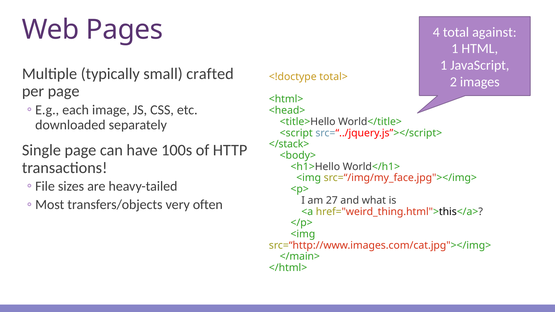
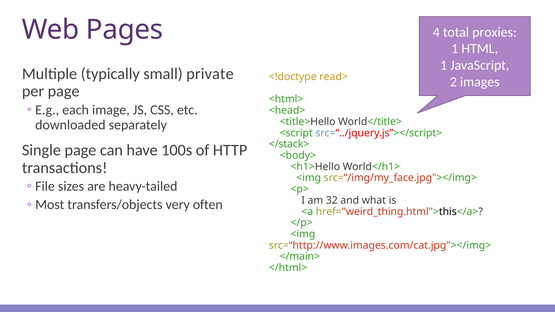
against: against -> proxies (494, 32)
crafted: crafted -> private (210, 74)
total>: total> -> read> (334, 77)
27: 27 -> 32 (332, 200)
